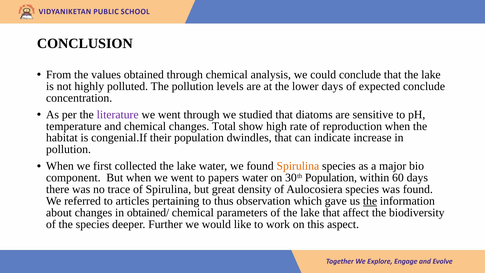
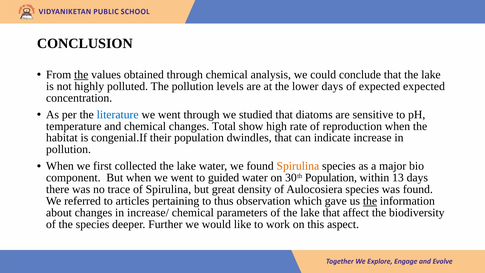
the underline: none -> present (81, 75)
expected conclude: conclude -> expected (424, 86)
literature colour: purple -> blue (118, 114)
papers: papers -> guided (224, 178)
60: 60 -> 13 (398, 178)
obtained/: obtained/ -> increase/ (148, 213)
